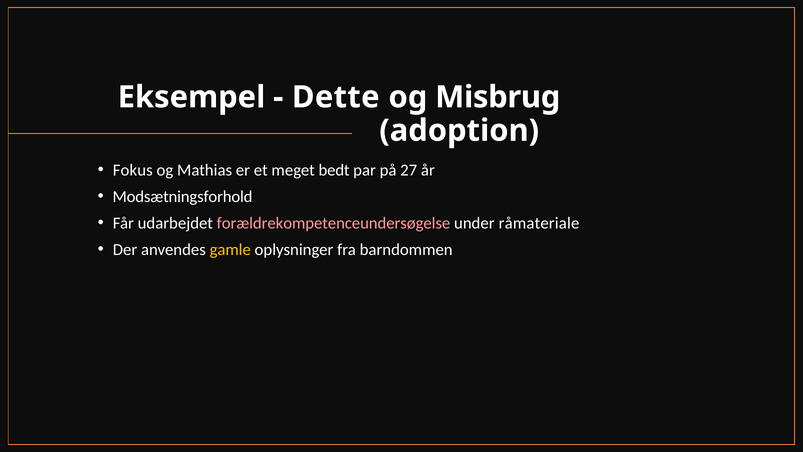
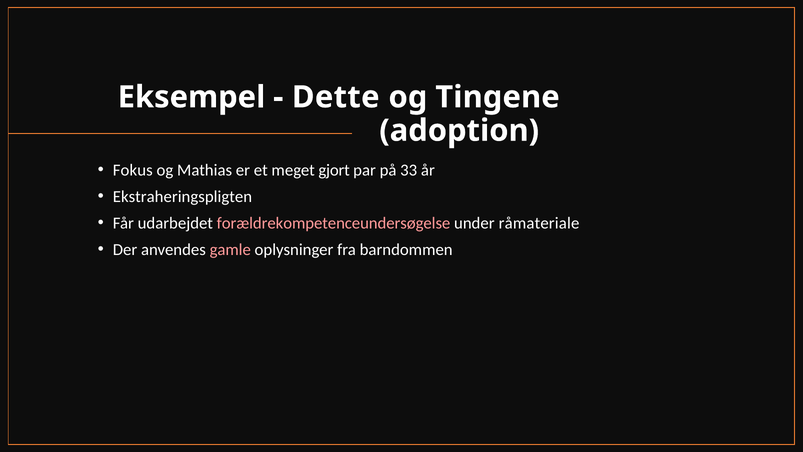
Misbrug: Misbrug -> Tingene (498, 97)
bedt: bedt -> gjort (334, 170)
27: 27 -> 33 (409, 170)
Modsætningsforhold: Modsætningsforhold -> Ekstraheringspligten (182, 196)
gamle colour: yellow -> pink (230, 249)
